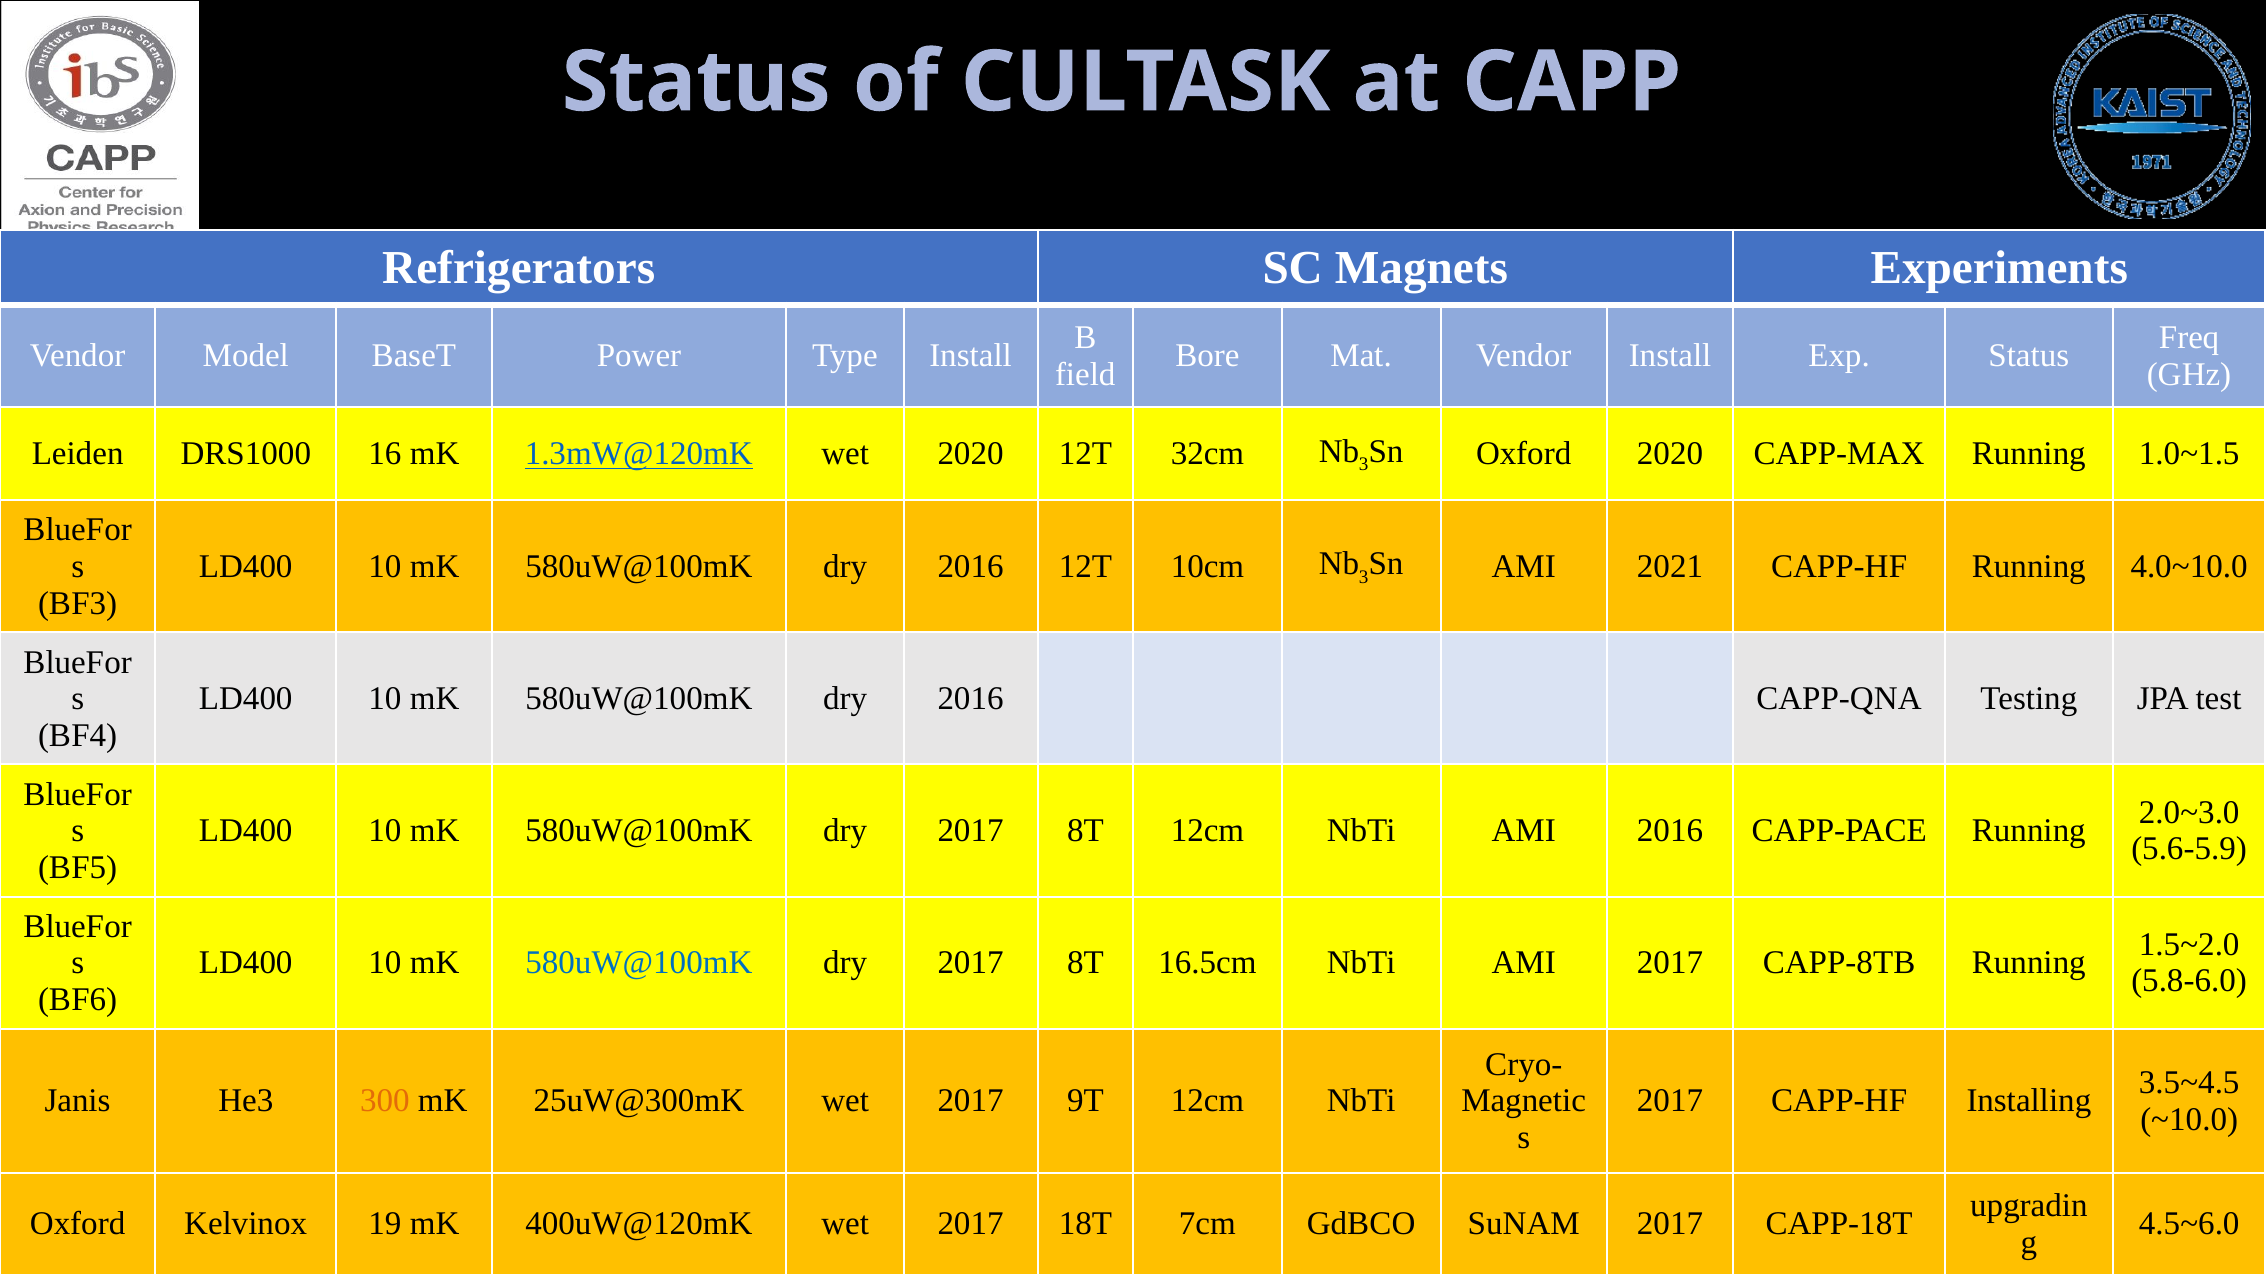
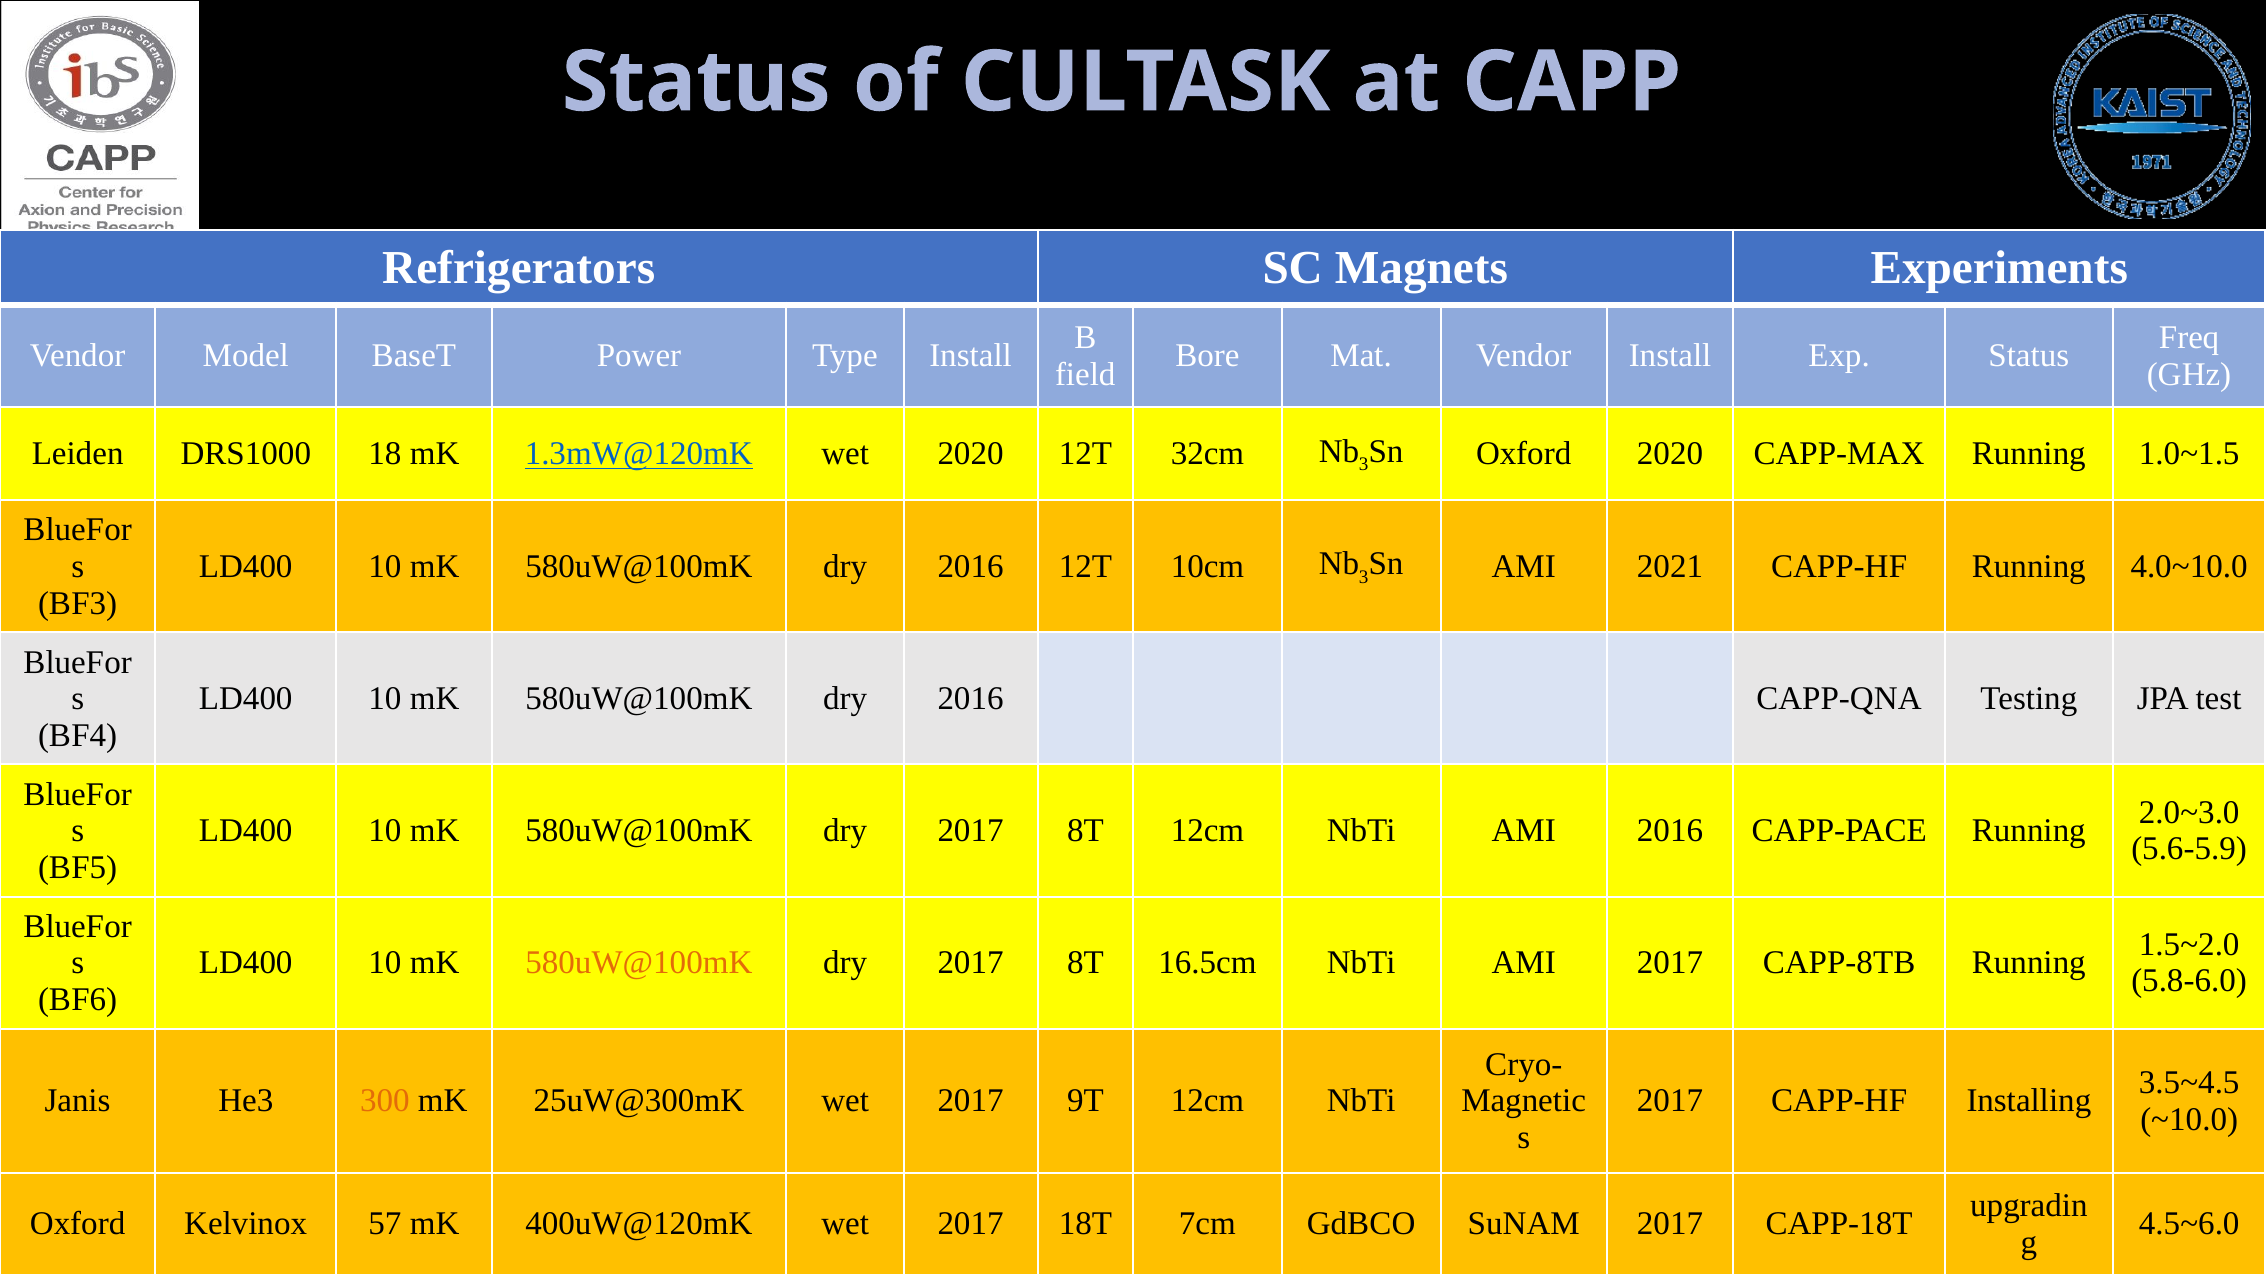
16: 16 -> 18 (385, 454)
580uW@100mK colour: blue -> orange (639, 962)
19: 19 -> 57 (385, 1223)
